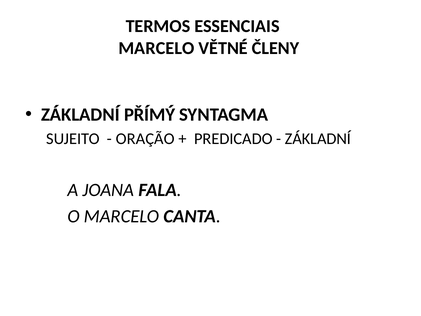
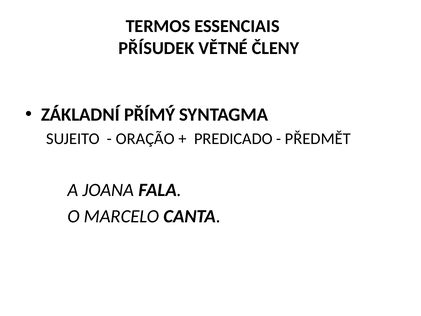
MARCELO: MARCELO -> PŘÍSUDEK (156, 48)
ZÁKLADNÍ: ZÁKLADNÍ -> PŘEDMĚT (318, 139)
